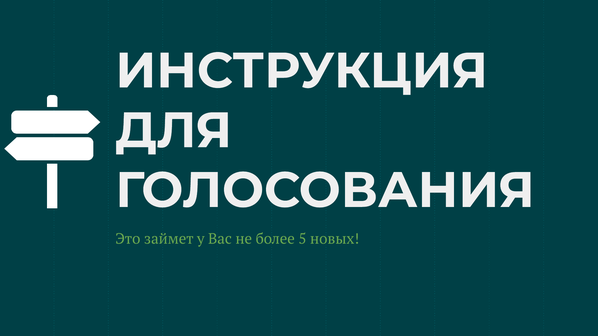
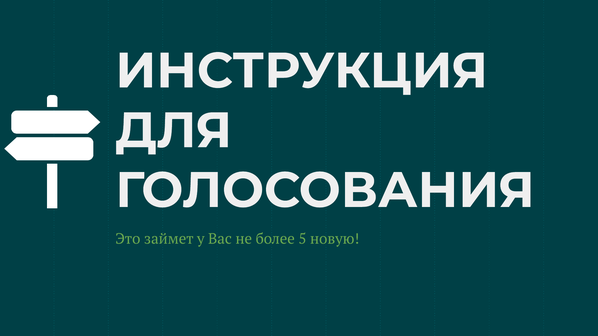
новых: новых -> новую (335, 239)
